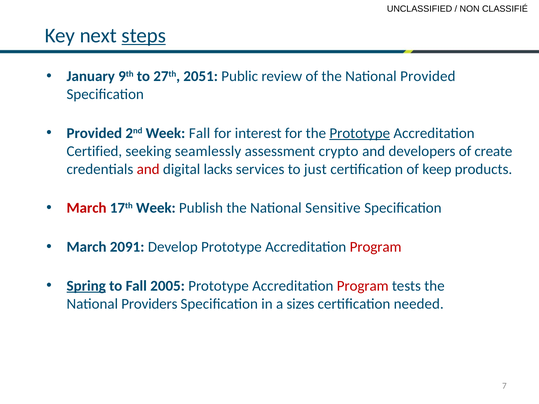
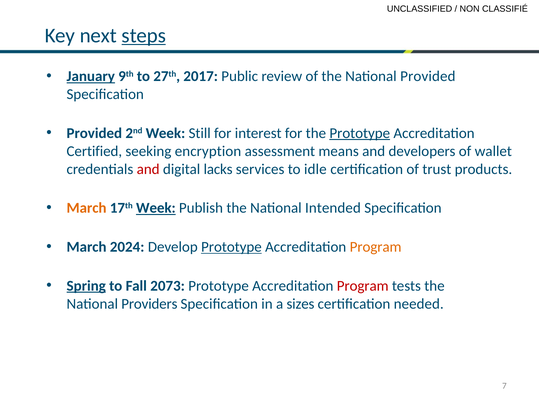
January underline: none -> present (91, 76)
2051: 2051 -> 2017 (201, 76)
Week Fall: Fall -> Still (200, 133)
seamlessly: seamlessly -> encryption (208, 151)
crypto: crypto -> means (339, 151)
create: create -> wallet (493, 151)
just: just -> idle (315, 169)
keep: keep -> trust (437, 169)
March colour: red -> orange (87, 208)
Week underline: none -> present (156, 208)
Sensitive: Sensitive -> Intended (333, 208)
2091: 2091 -> 2024 (127, 247)
Prototype underline: none -> present (231, 247)
Program colour: red -> orange (376, 247)
2005: 2005 -> 2073 (168, 286)
